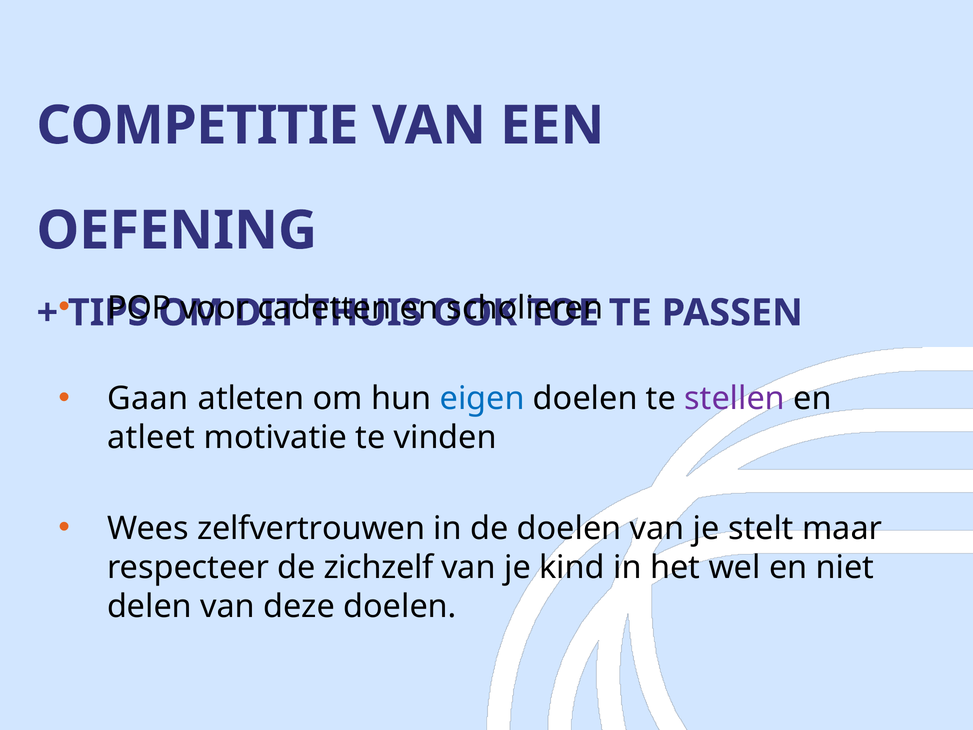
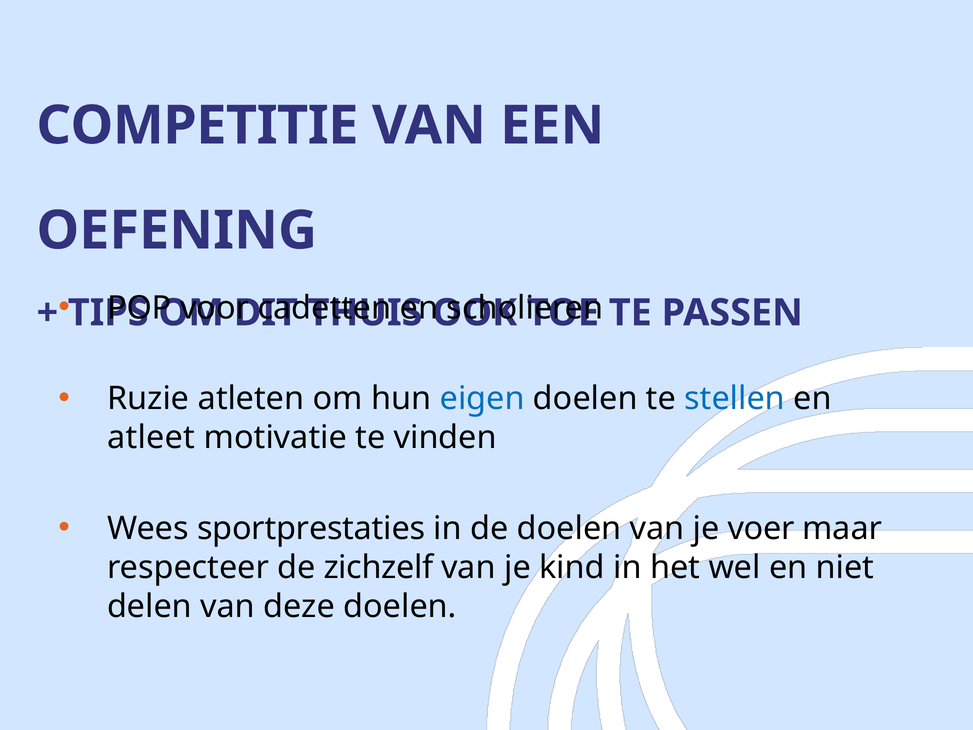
Gaan: Gaan -> Ruzie (148, 399)
stellen colour: purple -> blue (735, 399)
zelfvertrouwen: zelfvertrouwen -> sportprestaties (311, 528)
stelt: stelt -> voer (761, 528)
